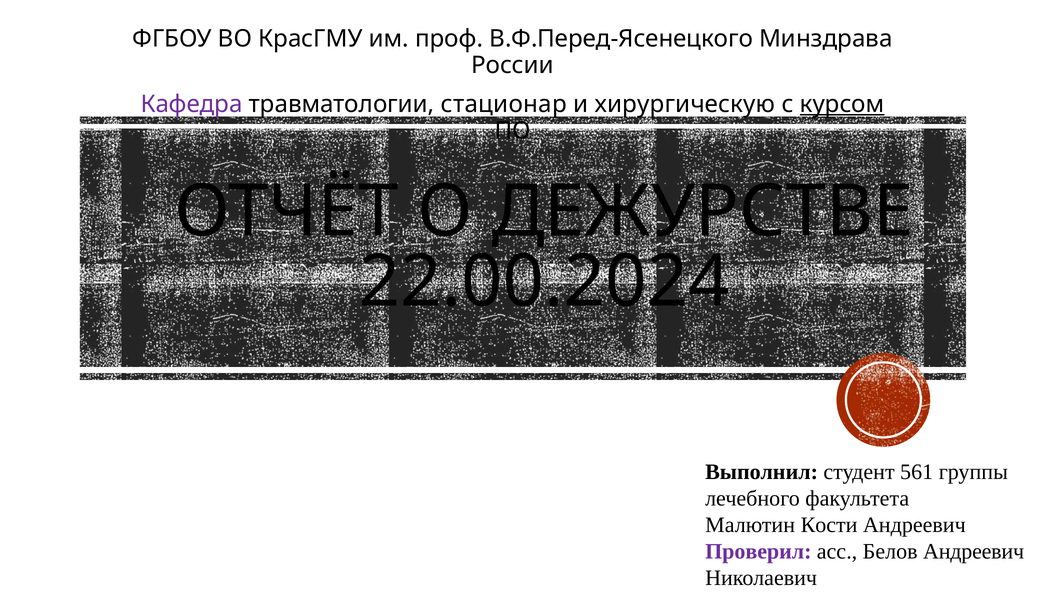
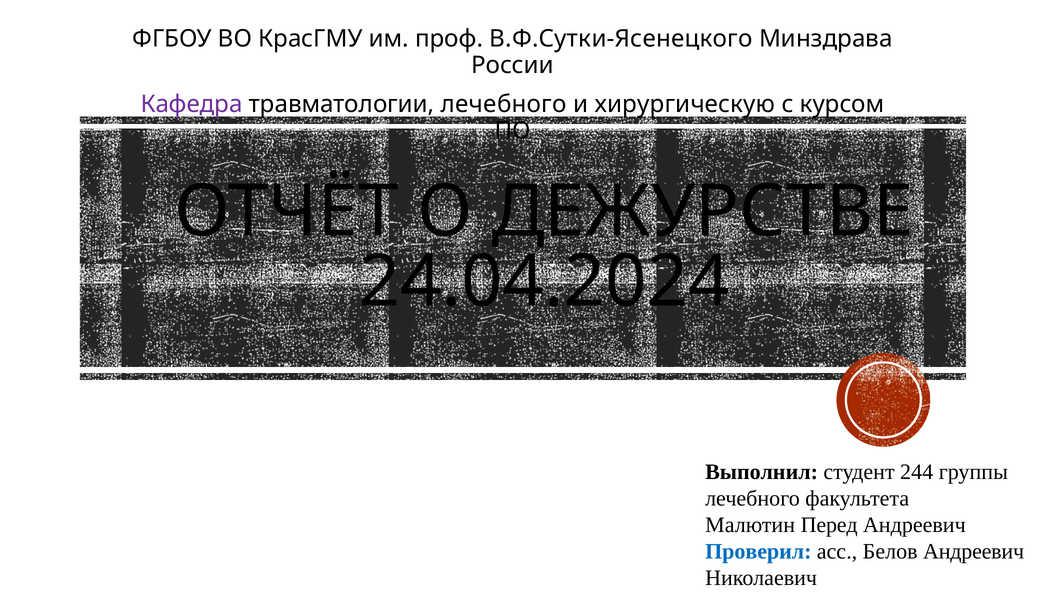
В.Ф.Перед-Ясенецкого: В.Ф.Перед-Ясенецкого -> В.Ф.Сутки-Ясенецкого (621, 39)
травматологии стационар: стационар -> лечебного (504, 104)
курсом underline: present -> none (842, 104)
22.00.2024: 22.00.2024 -> 24.04.2024 (544, 281)
561: 561 -> 244 (917, 472)
Кости: Кости -> Перед (829, 525)
Проверил colour: purple -> blue (758, 551)
